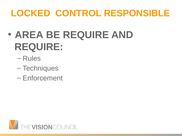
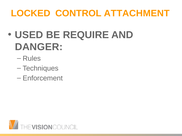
RESPONSIBLE: RESPONSIBLE -> ATTACHMENT (137, 13)
AREA: AREA -> USED (29, 35)
REQUIRE: REQUIRE -> DANGER (39, 47)
